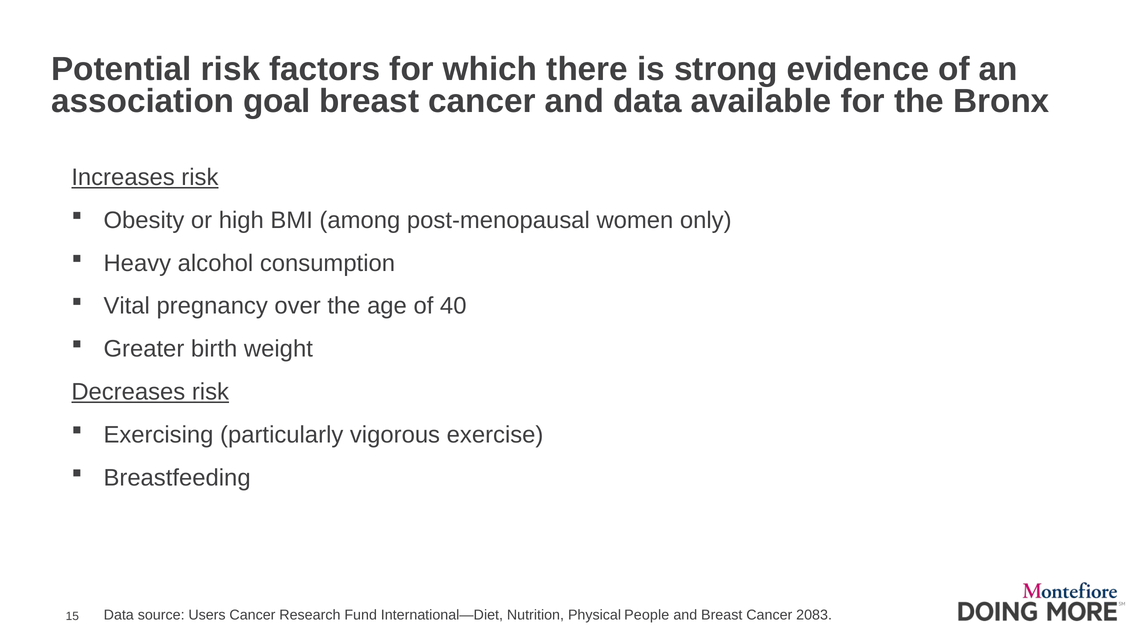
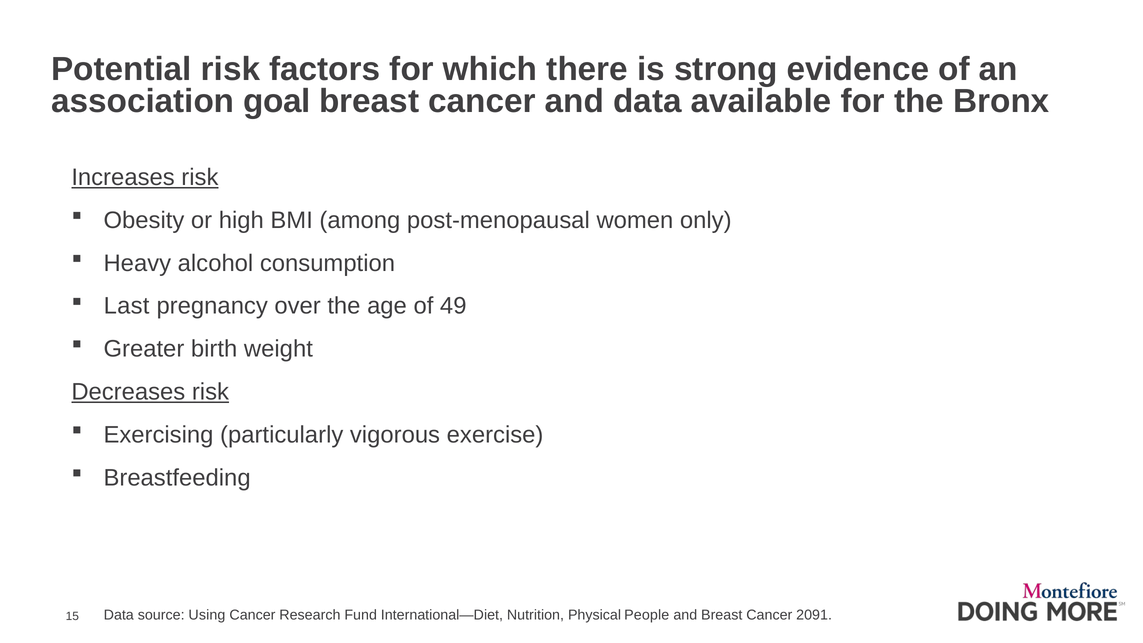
Vital: Vital -> Last (127, 306)
40: 40 -> 49 (453, 306)
Users: Users -> Using (207, 615)
2083: 2083 -> 2091 (814, 615)
